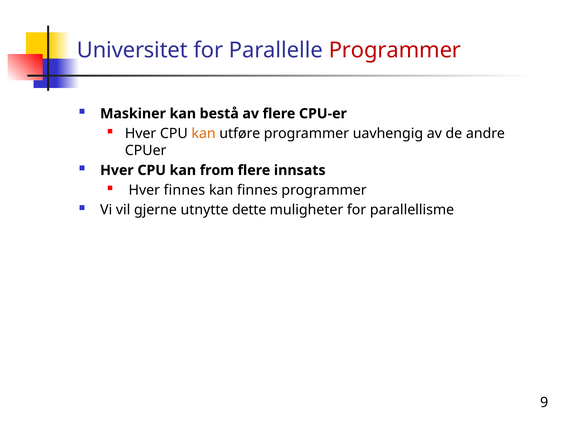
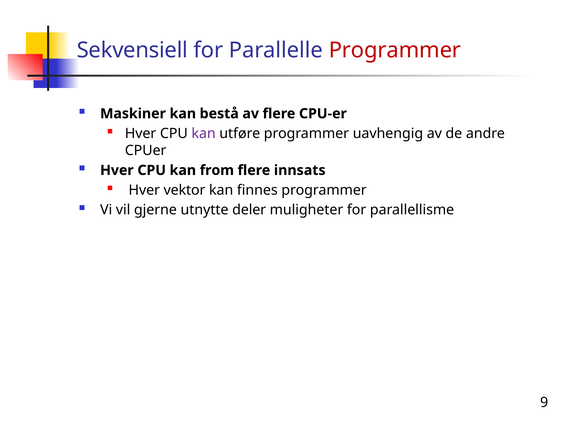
Universitet: Universitet -> Sekvensiell (132, 50)
kan colour: orange -> purple (204, 133)
Hver finnes: finnes -> vektor (185, 190)
dette: dette -> deler (249, 210)
